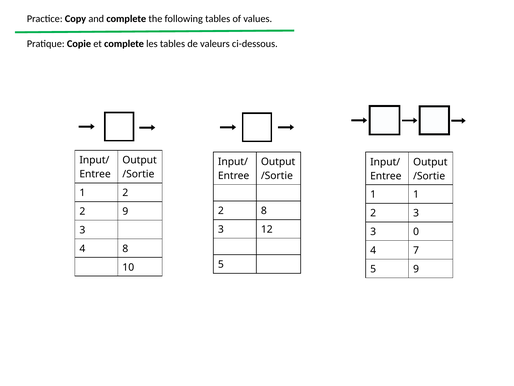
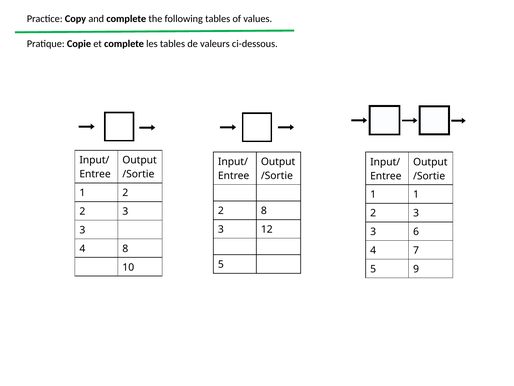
9: 9 -> 3 (125, 211)
0: 0 -> 6 (416, 232)
